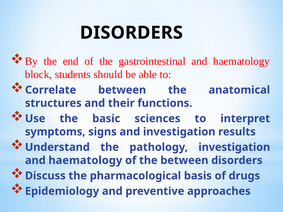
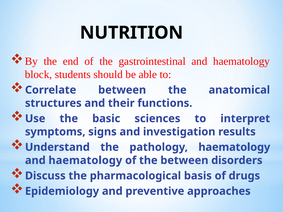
DISORDERS: DISORDERS -> NUTRITION (131, 33)
pathology investigation: investigation -> haematology (234, 147)
